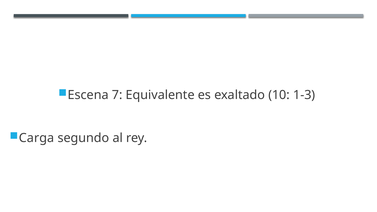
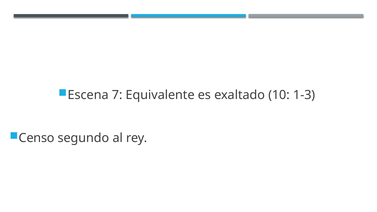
Carga: Carga -> Censo (37, 138)
